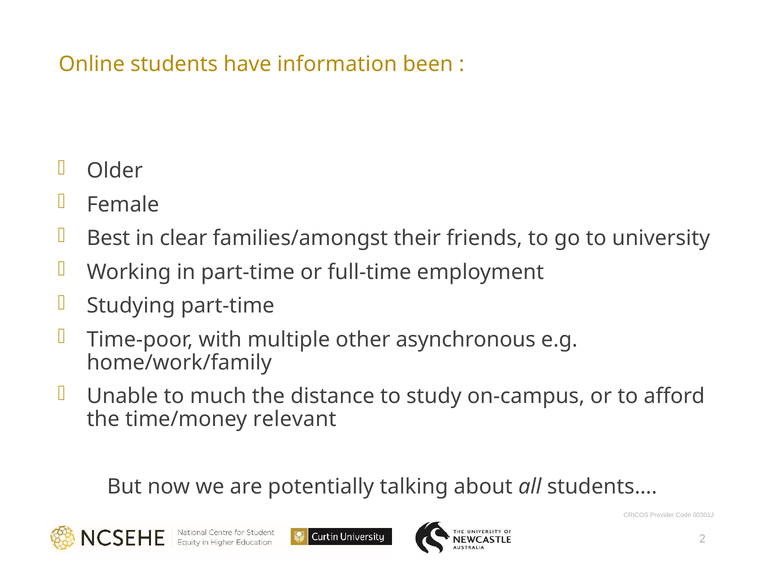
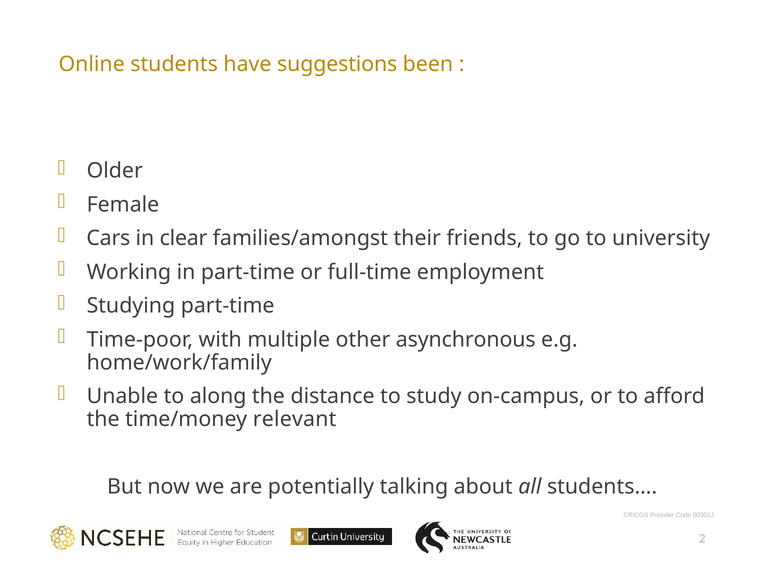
information: information -> suggestions (337, 64)
Best: Best -> Cars (108, 238)
much: much -> along (218, 396)
